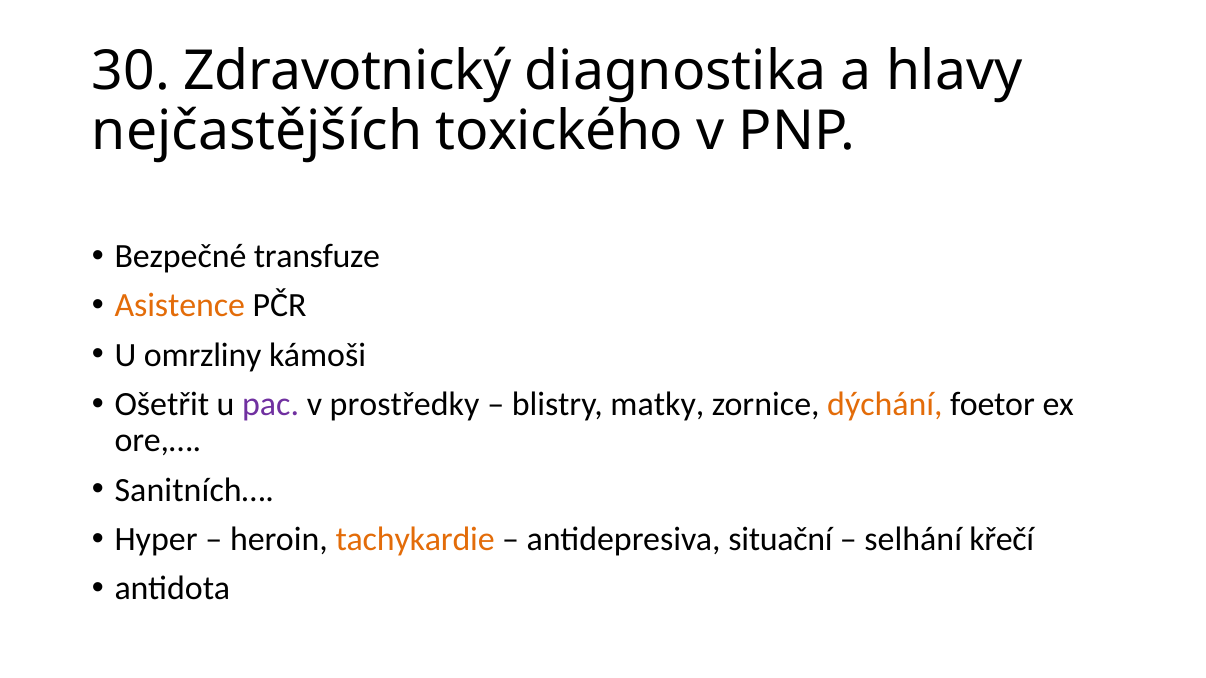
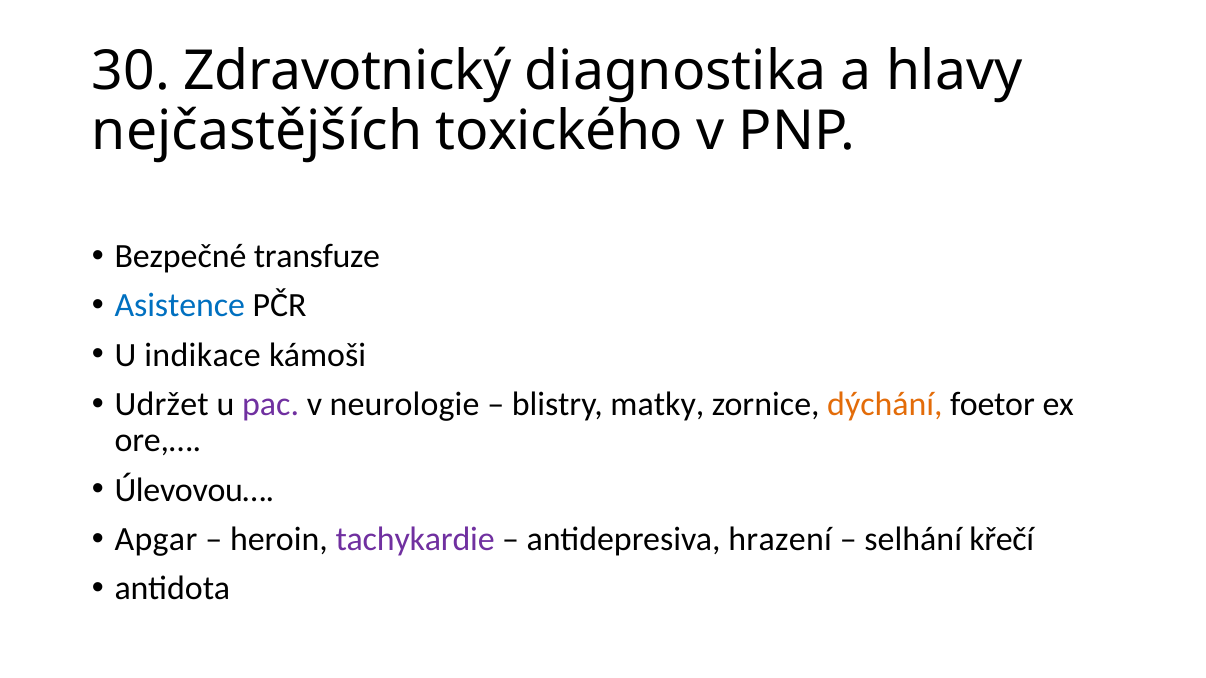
Asistence colour: orange -> blue (180, 306)
omrzliny: omrzliny -> indikace (202, 355)
Ošetřit: Ošetřit -> Udržet (162, 404)
prostředky: prostředky -> neurologie (405, 404)
Sanitních…: Sanitních… -> Úlevovou… (194, 490)
Hyper: Hyper -> Apgar (156, 539)
tachykardie colour: orange -> purple (415, 539)
situační: situační -> hrazení (780, 539)
